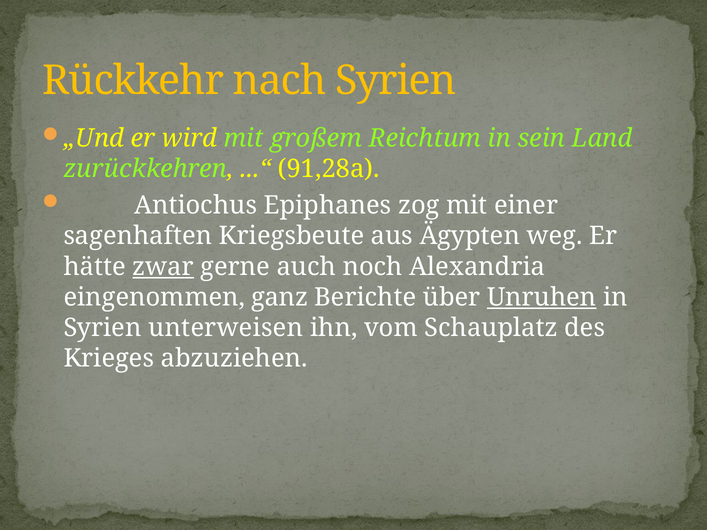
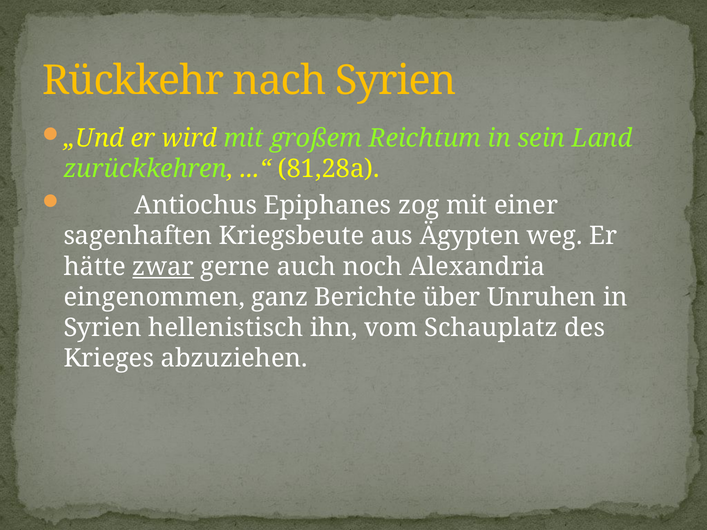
91,28a: 91,28a -> 81,28a (329, 169)
Unruhen underline: present -> none (542, 297)
unterweisen: unterweisen -> hellenistisch (226, 328)
